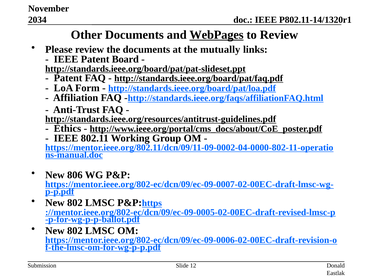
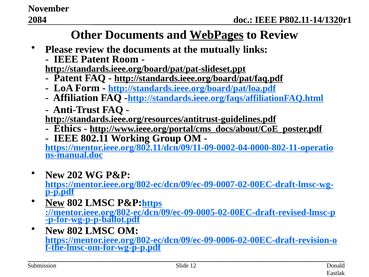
2034: 2034 -> 2084 (37, 20)
Board: Board -> Room (125, 59)
806: 806 -> 202 (75, 175)
New underline: none -> present (55, 203)
